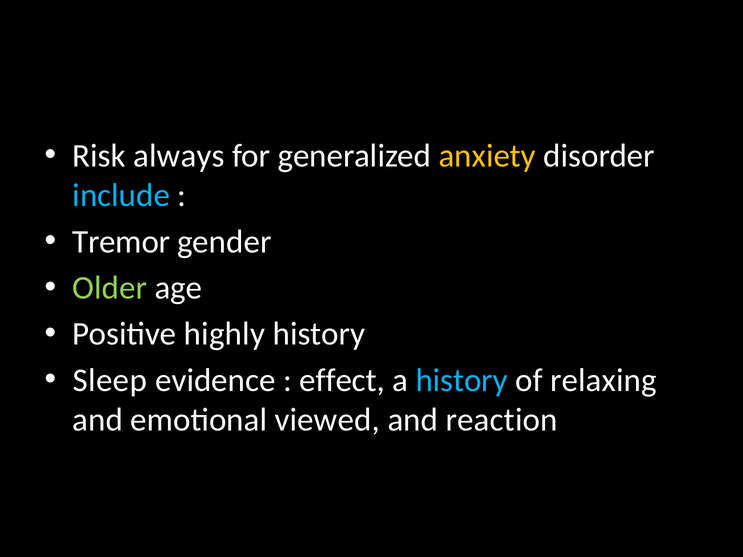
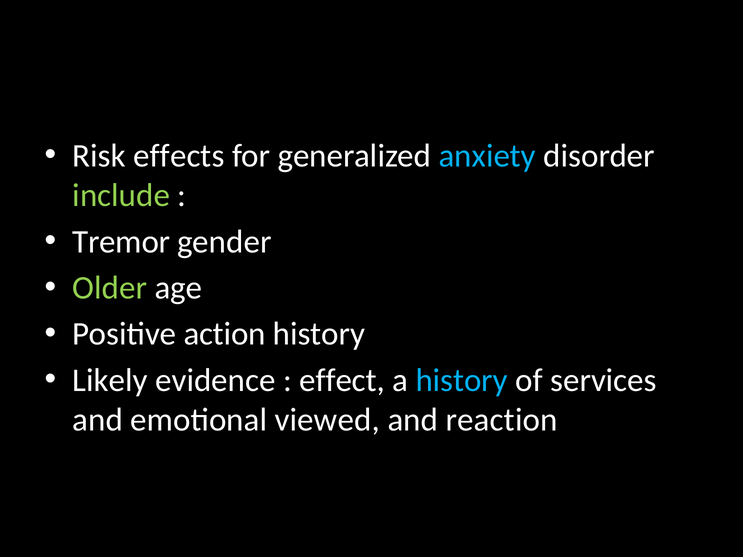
always: always -> effects (179, 156)
anxiety colour: yellow -> light blue (487, 156)
include colour: light blue -> light green (121, 196)
highly: highly -> action (225, 334)
Sleep: Sleep -> Likely (110, 380)
relaxing: relaxing -> services (603, 380)
